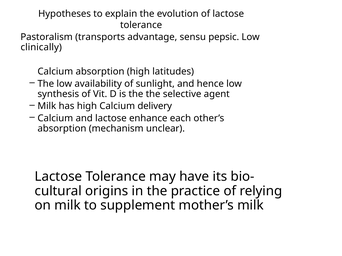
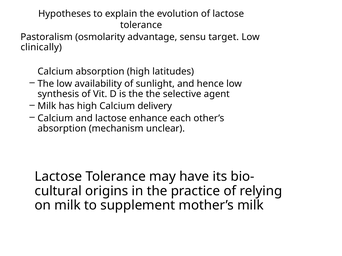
transports: transports -> osmolarity (100, 37)
pepsic: pepsic -> target (224, 37)
